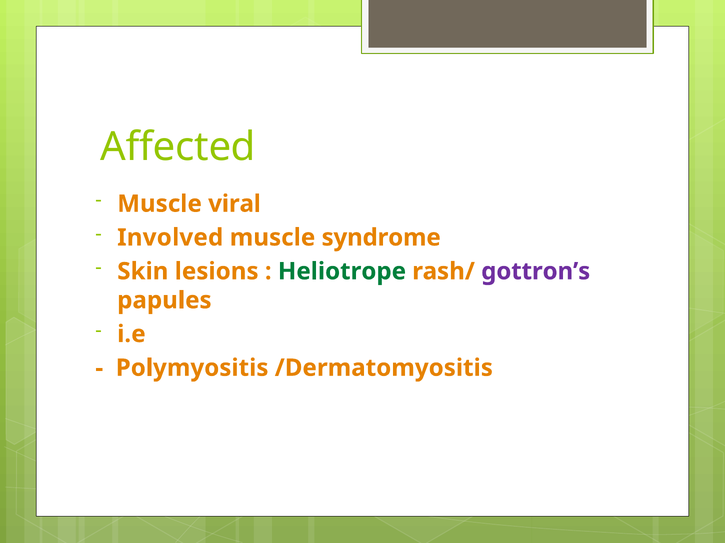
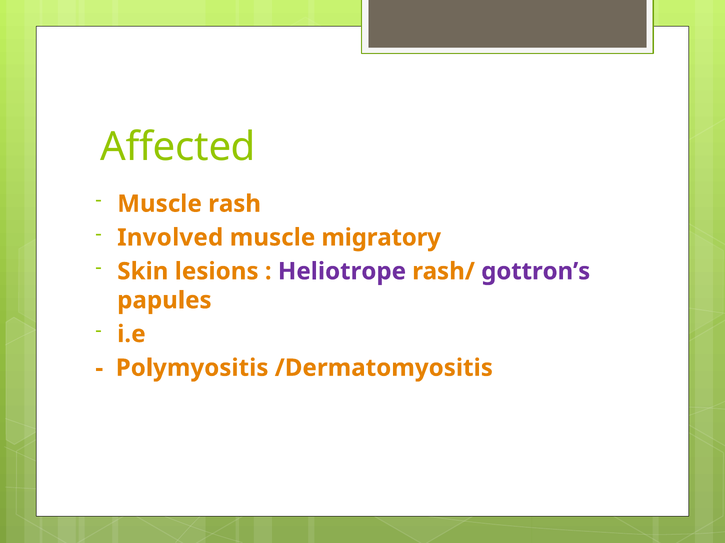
viral: viral -> rash (235, 204)
syndrome: syndrome -> migratory (381, 238)
Heliotrope colour: green -> purple (342, 272)
